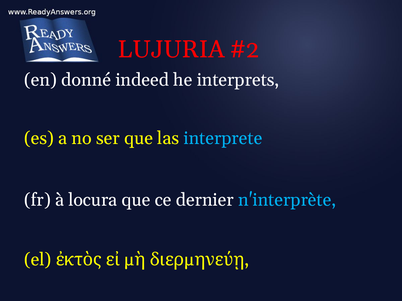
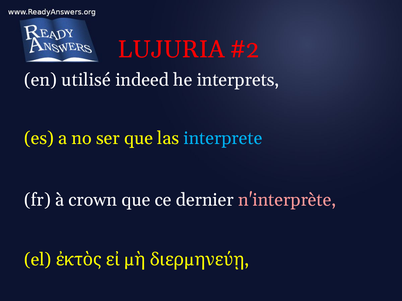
donné: donné -> utilisé (86, 80)
locura: locura -> crown (93, 200)
n'interprète colour: light blue -> pink (287, 200)
